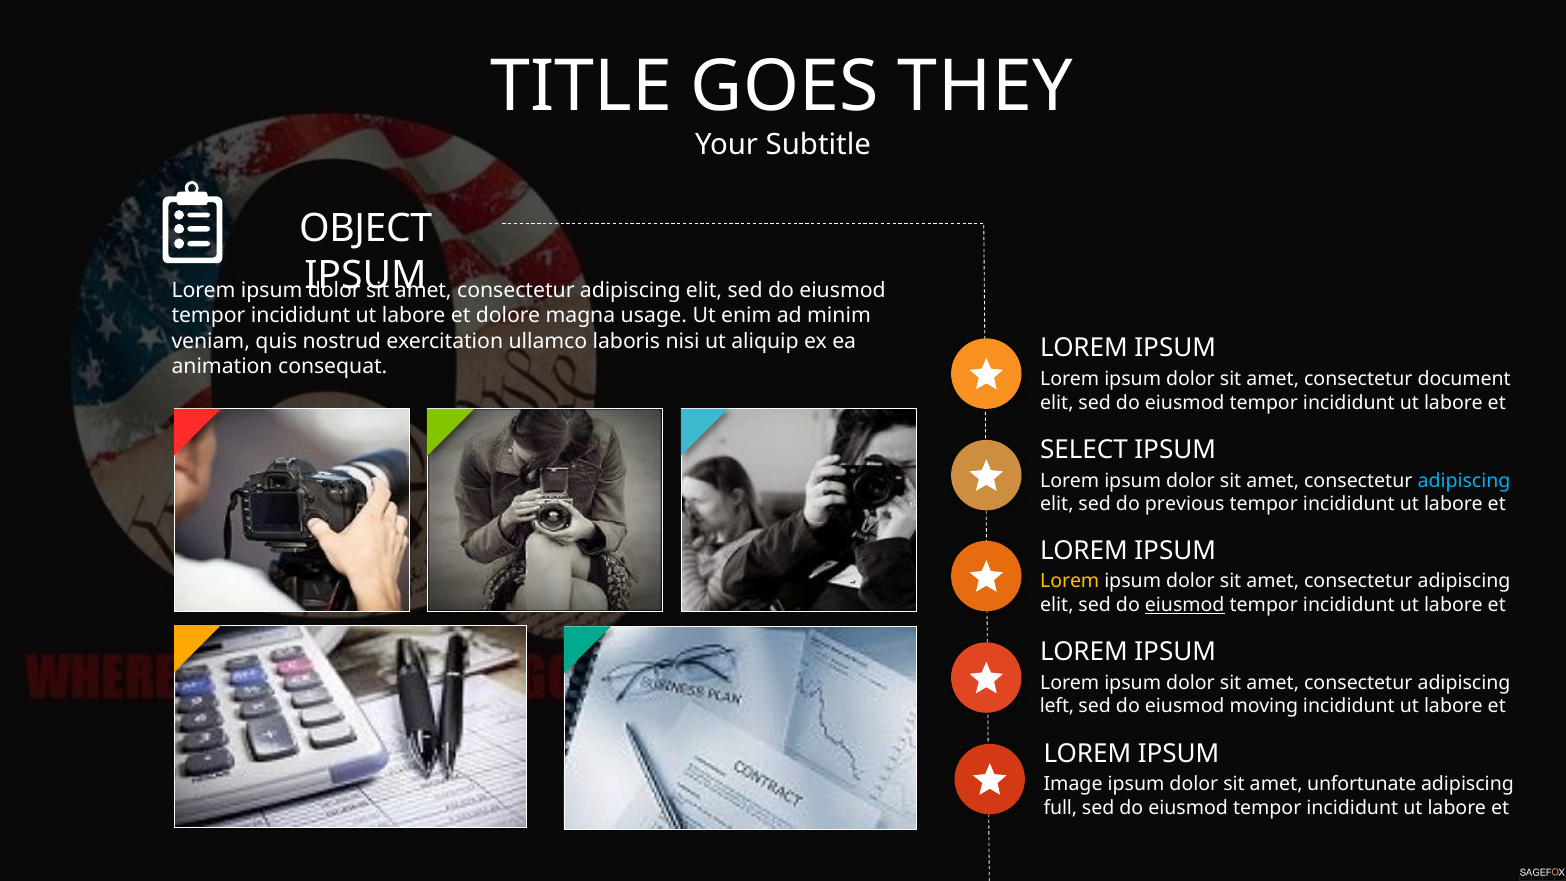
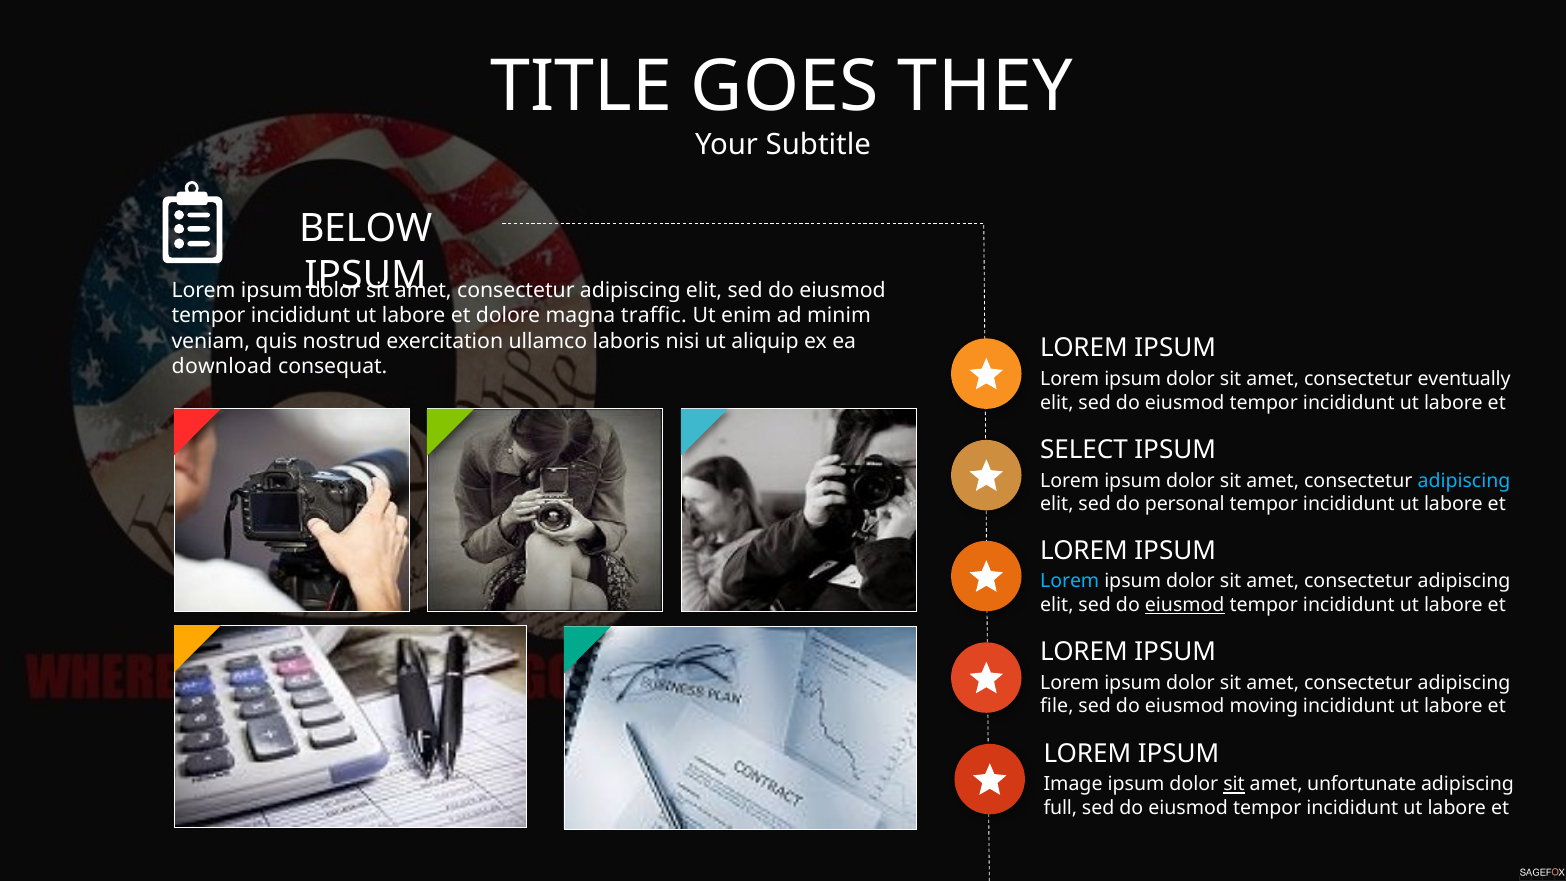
OBJECT: OBJECT -> BELOW (366, 228)
usage: usage -> traffic (654, 316)
animation: animation -> download (222, 366)
document: document -> eventually (1464, 379)
previous: previous -> personal (1185, 504)
Lorem colour: yellow -> light blue (1070, 581)
left: left -> file (1057, 706)
sit underline: none -> present (1234, 784)
